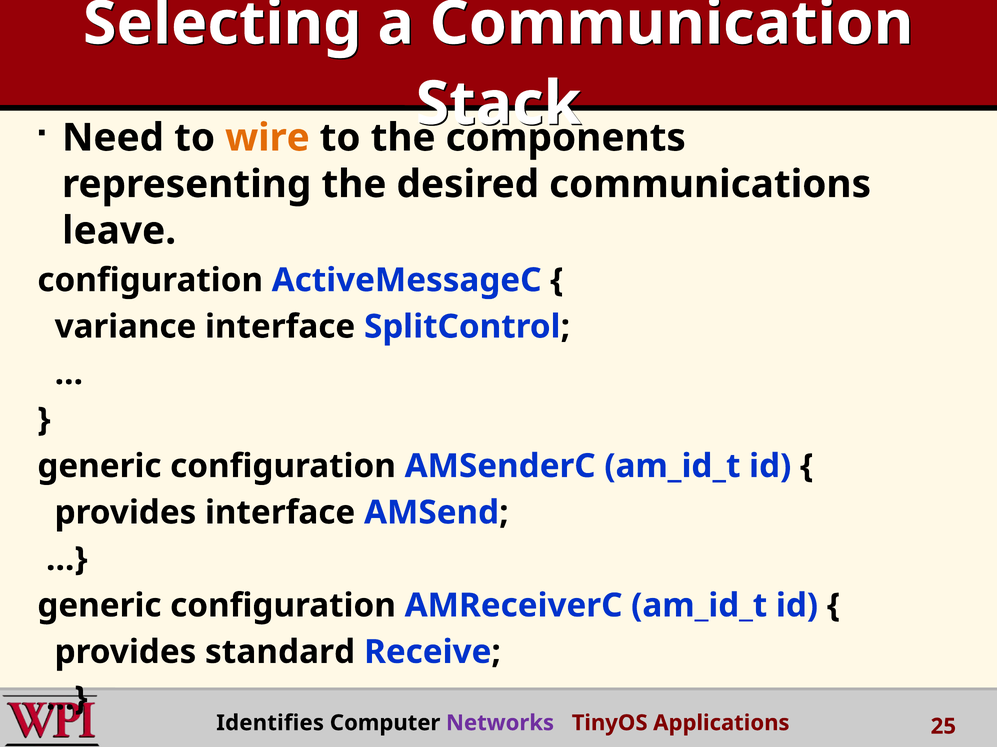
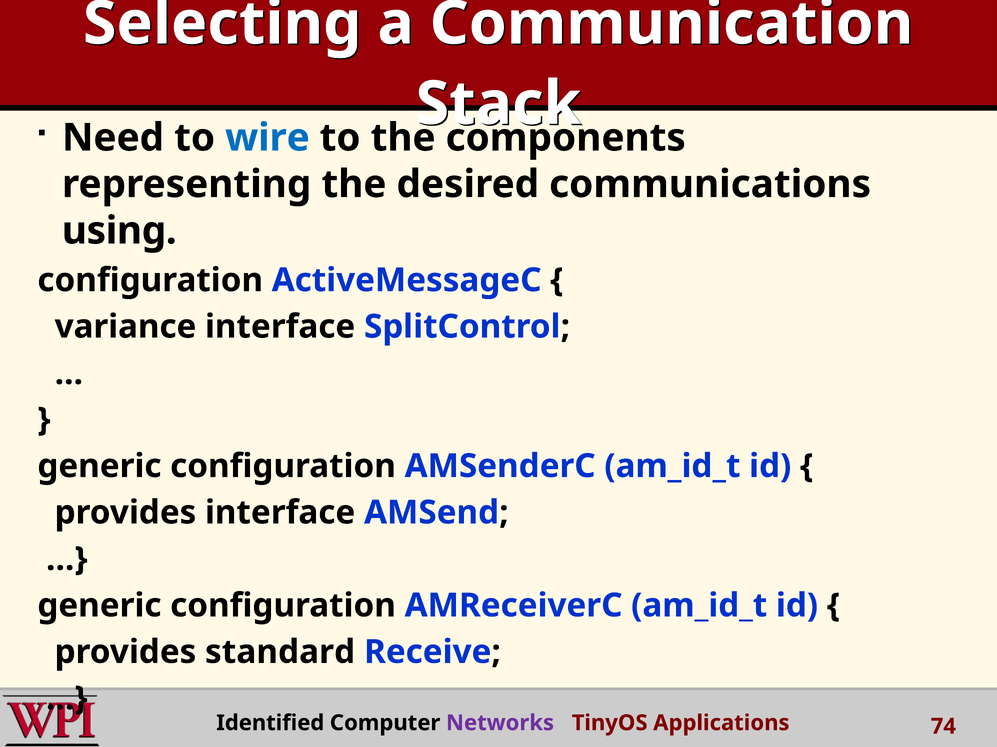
wire colour: orange -> blue (267, 138)
leave: leave -> using (119, 231)
Identifies: Identifies -> Identified (270, 724)
25: 25 -> 74 (943, 727)
